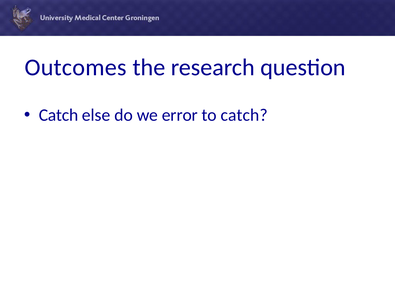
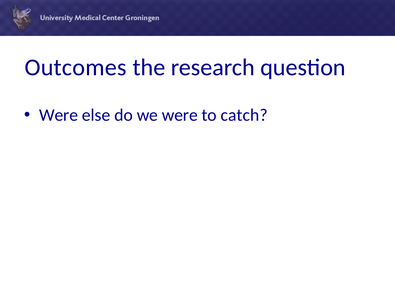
Catch: Catch -> Were (59, 115)
we error: error -> were (180, 115)
